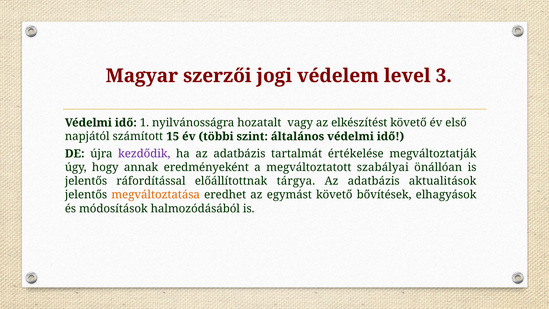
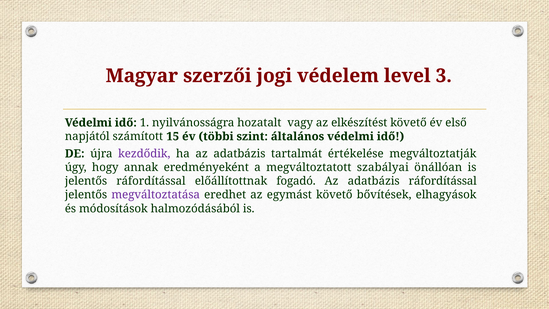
tárgya: tárgya -> fogadó (296, 181)
adatbázis aktualitások: aktualitások -> ráfordítással (443, 181)
megváltoztatása colour: orange -> purple (156, 195)
